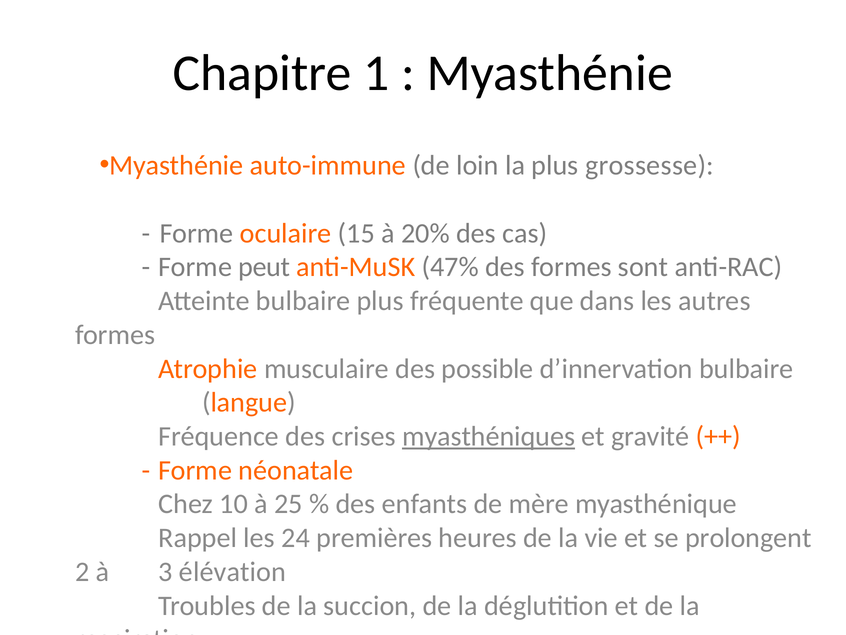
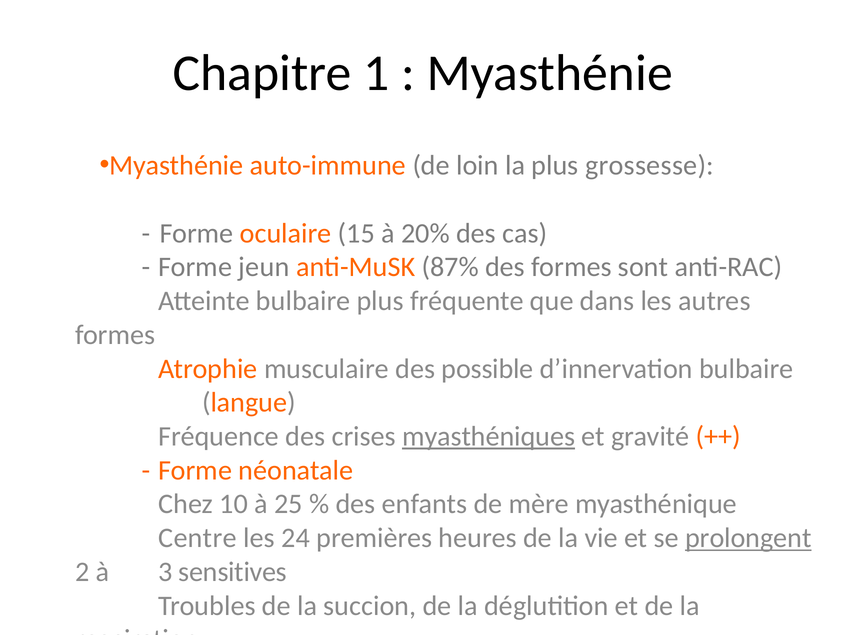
peut: peut -> jeun (264, 267)
47%: 47% -> 87% (450, 267)
Rappel: Rappel -> Centre (198, 538)
prolongent underline: none -> present (748, 538)
élévation: élévation -> sensitives (233, 571)
